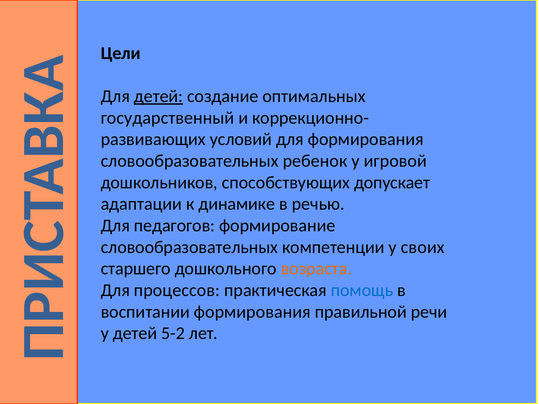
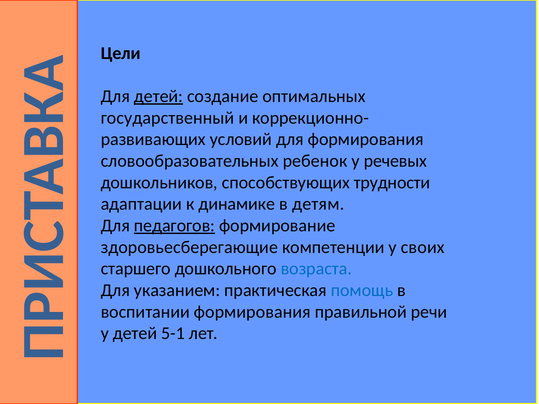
игровой: игровой -> речевых (395, 161)
допускает: допускает -> трудности (392, 183)
речью: речью -> детям (318, 204)
педагогов underline: none -> present (174, 226)
словообразовательных: словообразовательных -> здоровьесберегающие (189, 247)
возраста colour: orange -> blue (316, 269)
процессов: процессов -> указанием (177, 290)
5-2: 5-2 -> 5-1 (173, 334)
